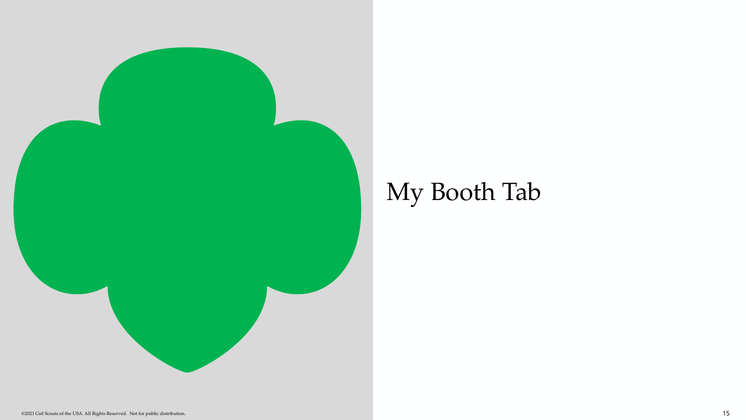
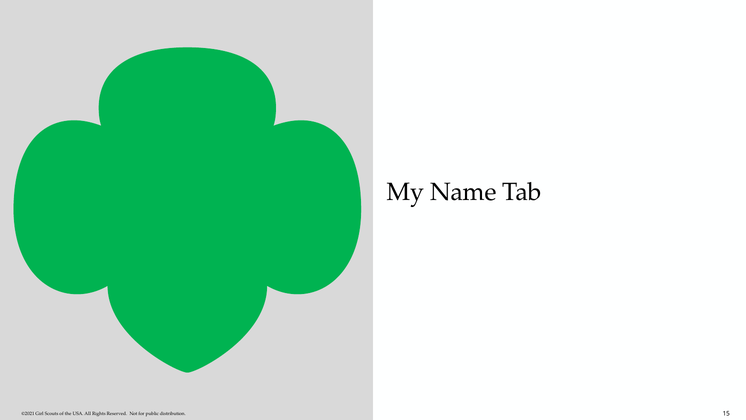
Booth: Booth -> Name (463, 192)
